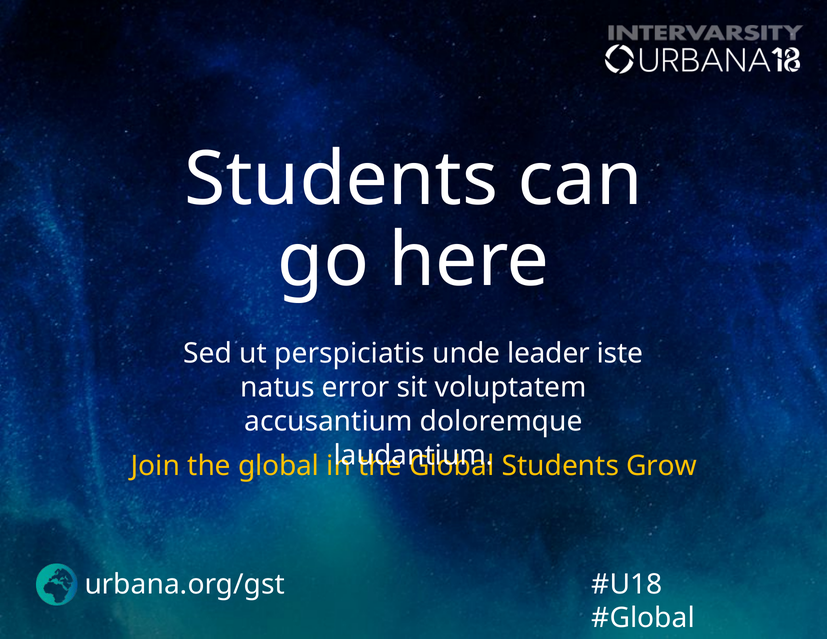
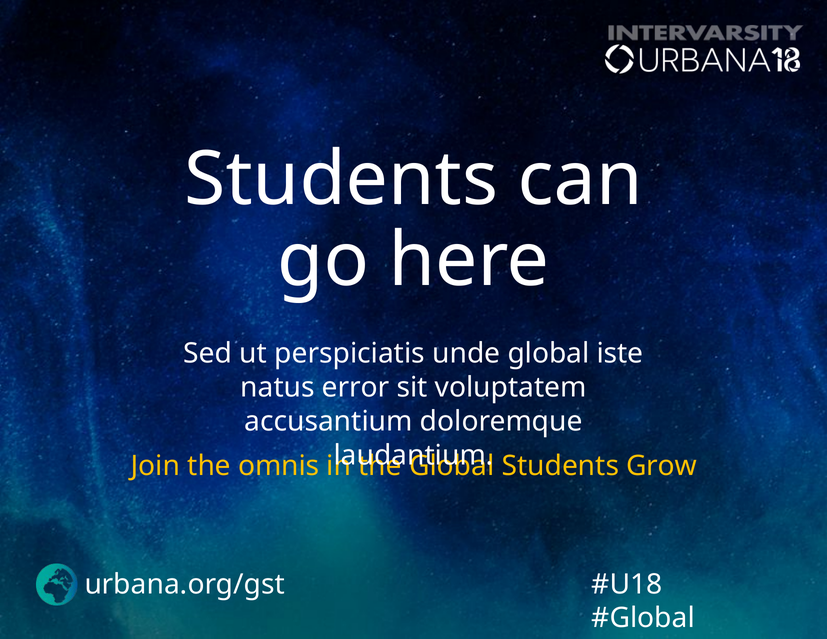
unde leader: leader -> global (548, 354)
Join the global: global -> omnis (279, 466)
